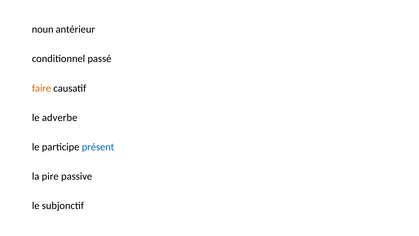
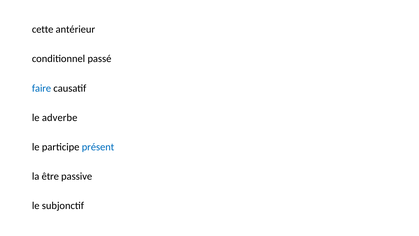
noun: noun -> cette (43, 29)
faire colour: orange -> blue (42, 88)
pire: pire -> être (50, 176)
